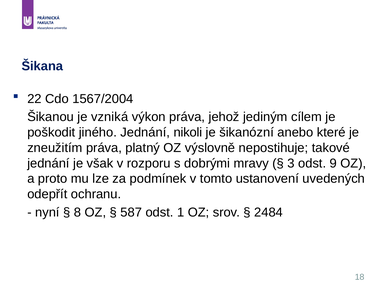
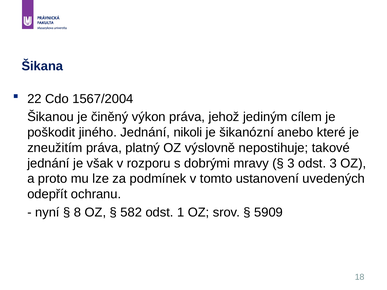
vzniká: vzniká -> činěný (110, 117)
odst 9: 9 -> 3 (333, 163)
587: 587 -> 582 (131, 212)
2484: 2484 -> 5909 (269, 212)
